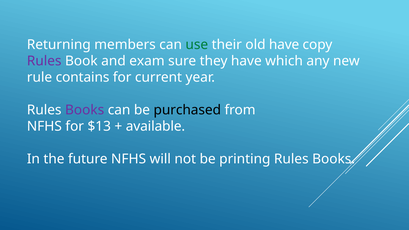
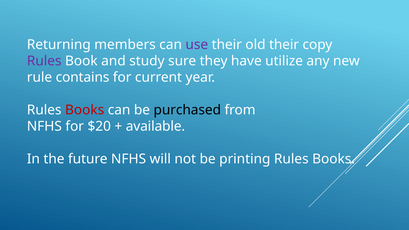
use colour: green -> purple (197, 45)
old have: have -> their (284, 45)
exam: exam -> study (147, 61)
which: which -> utilize (284, 61)
Books colour: purple -> red (85, 110)
$13: $13 -> $20 (99, 126)
